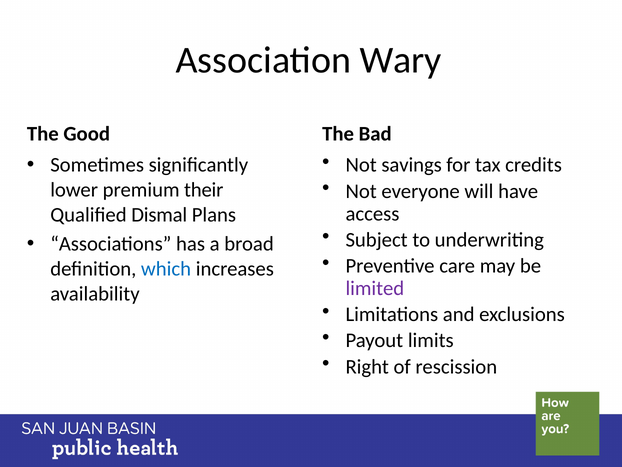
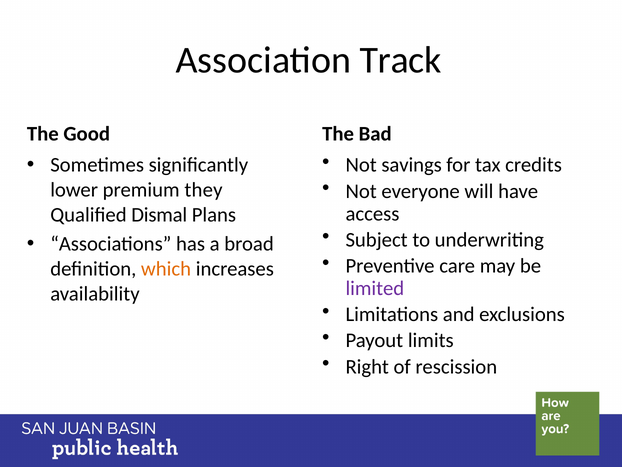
Wary: Wary -> Track (401, 60)
their: their -> they (204, 190)
which colour: blue -> orange (166, 269)
